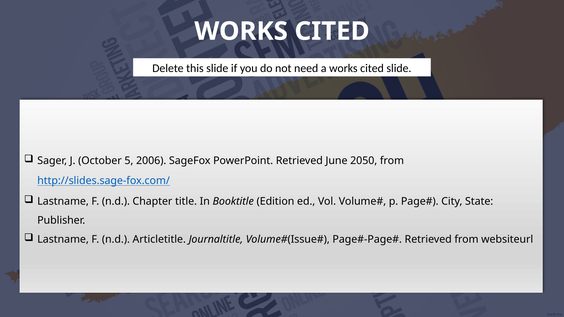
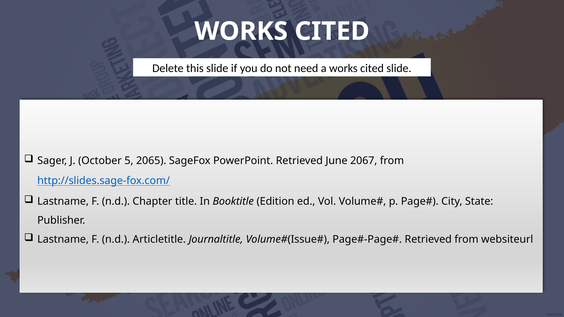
2006: 2006 -> 2065 (151, 161)
2050: 2050 -> 2067 (364, 161)
